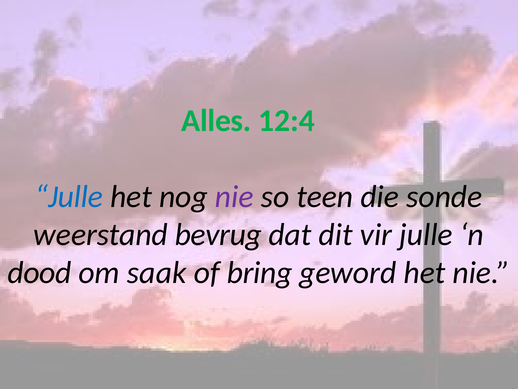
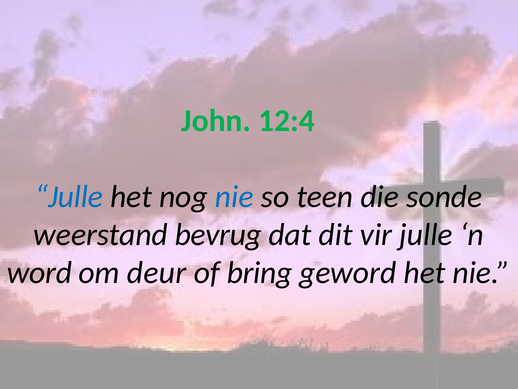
Alles: Alles -> John (216, 121)
nie colour: purple -> blue (234, 196)
dood: dood -> word (39, 272)
saak: saak -> deur (157, 272)
